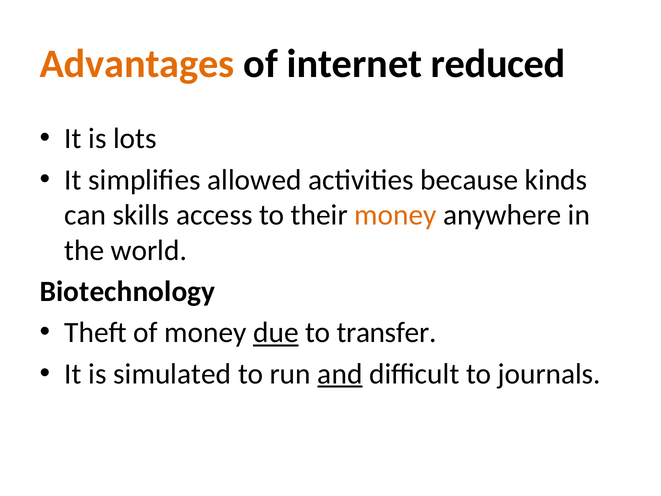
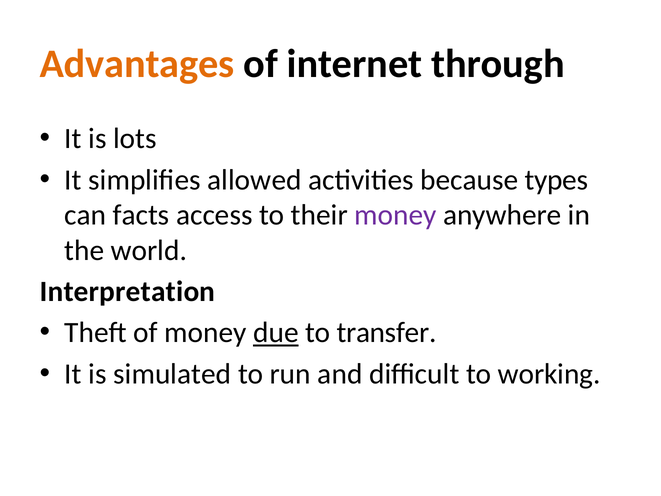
reduced: reduced -> through (498, 64)
kinds: kinds -> types (556, 180)
skills: skills -> facts (141, 215)
money colour: orange -> purple (396, 215)
Biotechnology: Biotechnology -> Interpretation (127, 291)
and underline: present -> none (340, 374)
journals: journals -> working (549, 374)
